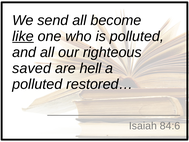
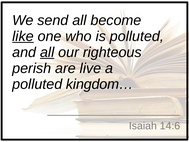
all underline: none -> present (47, 52)
saved: saved -> perish (32, 68)
hell: hell -> live (90, 68)
restored…: restored… -> kingdom… (100, 84)
84:6: 84:6 -> 14:6 (170, 126)
